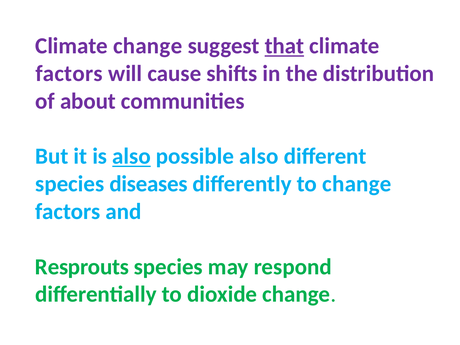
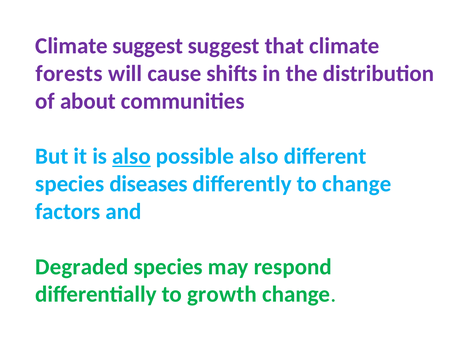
Climate change: change -> suggest (148, 46)
that underline: present -> none (284, 46)
factors: factors -> forests (69, 74)
Resprouts: Resprouts -> Degraded (82, 267)
dioxide: dioxide -> growth (222, 294)
